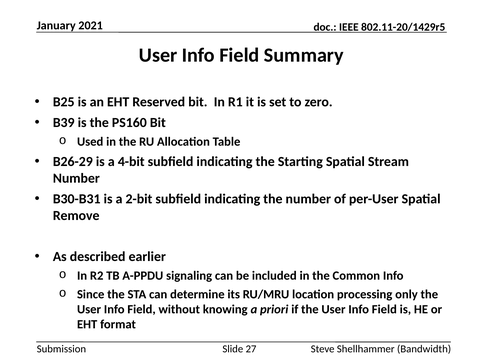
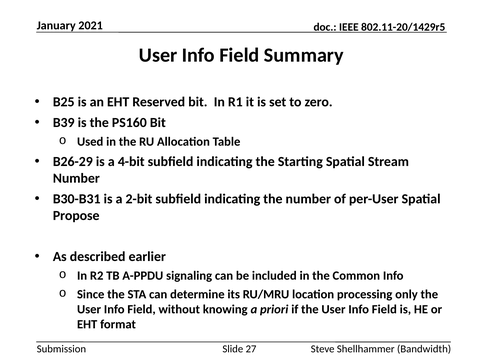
Remove: Remove -> Propose (76, 216)
